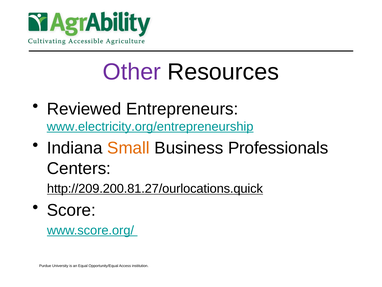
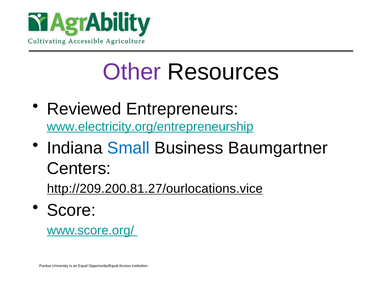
Small colour: orange -> blue (128, 148)
Professionals: Professionals -> Baumgartner (278, 148)
http://209.200.81.27/ourlocations.quick: http://209.200.81.27/ourlocations.quick -> http://209.200.81.27/ourlocations.vice (155, 188)
